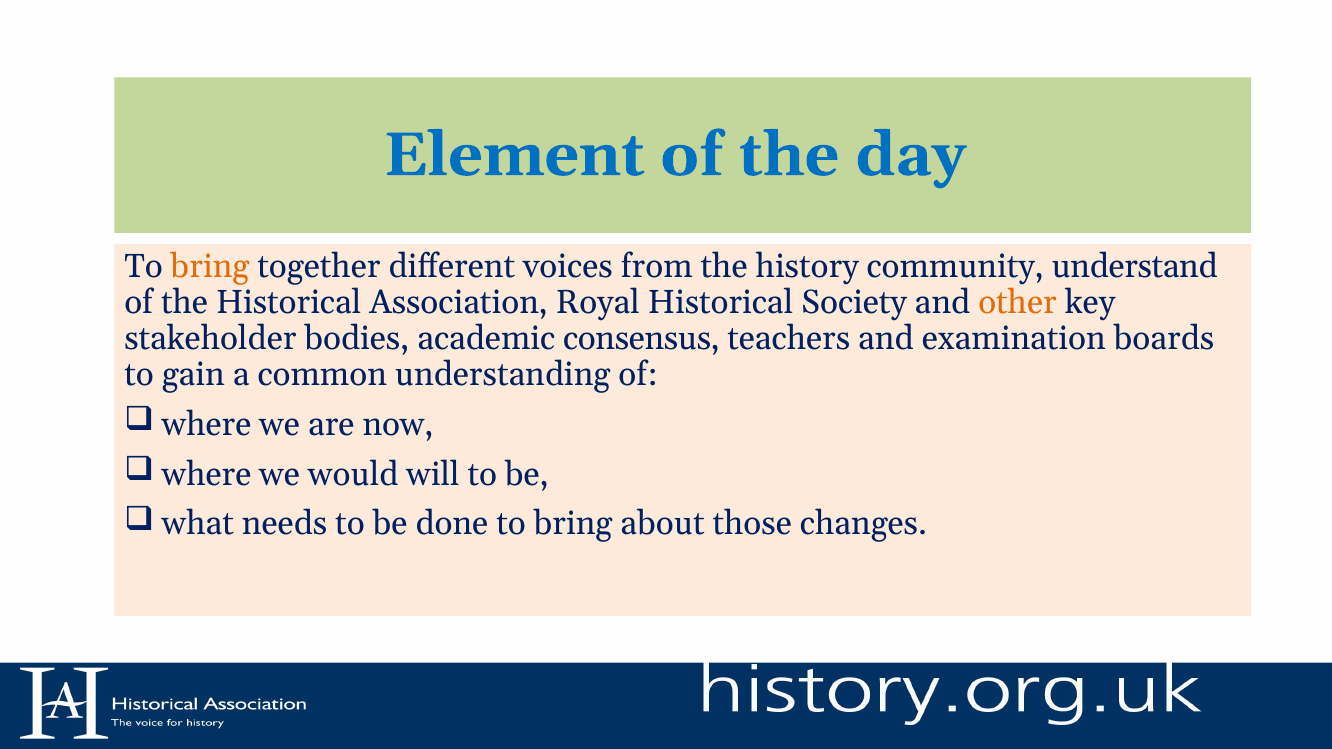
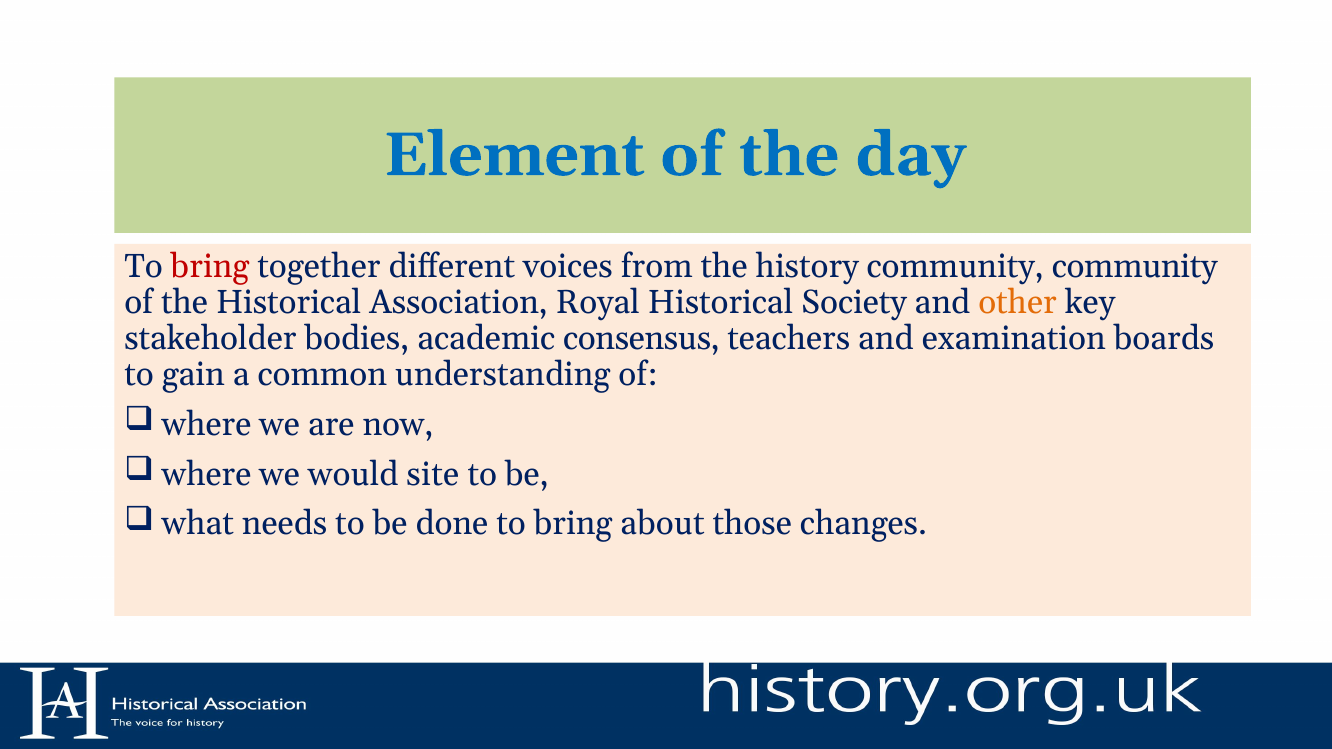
bring colour: orange -> red (210, 267)
community understand: understand -> community (1135, 267)
will: will -> site (433, 474)
